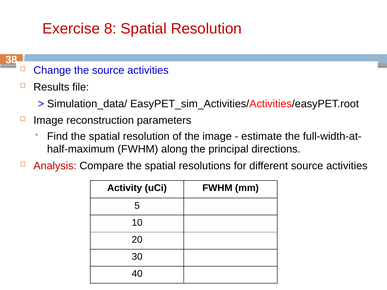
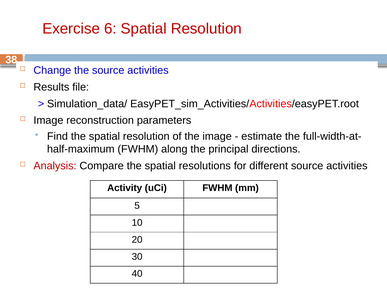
8: 8 -> 6 (110, 29)
